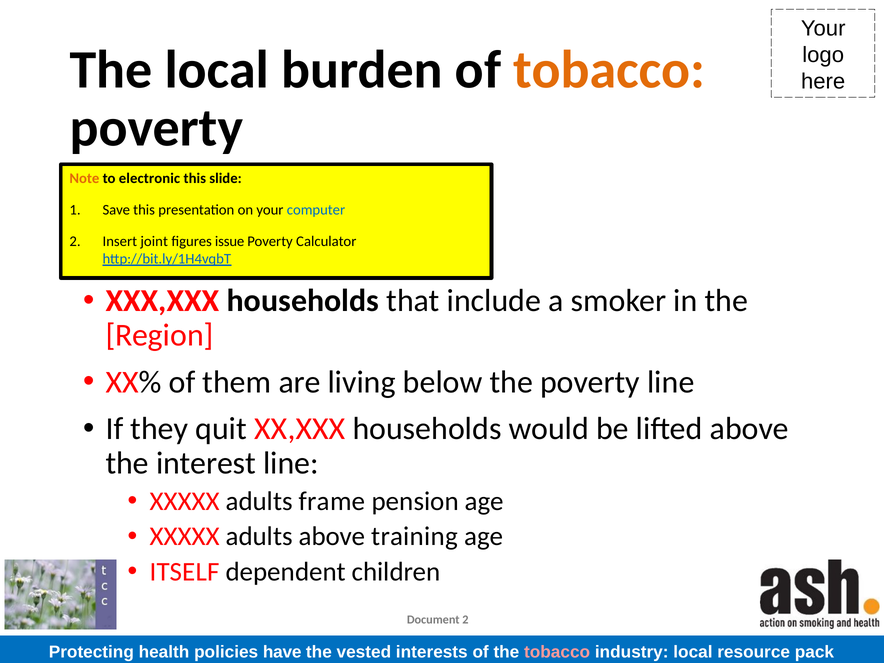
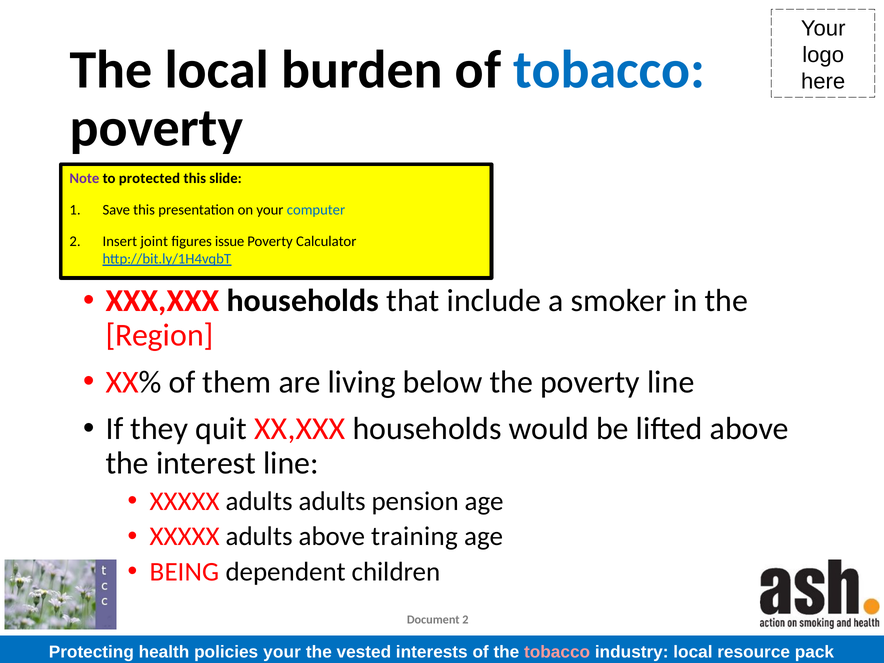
tobacco colour: orange -> blue (609, 70)
Note colour: orange -> purple (84, 178)
electronic: electronic -> protected (149, 178)
adults frame: frame -> adults (332, 501)
ITSELF: ITSELF -> BEING (185, 572)
have: have -> your (282, 652)
